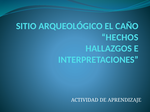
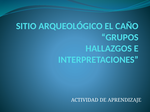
HECHOS: HECHOS -> GRUPOS (120, 37)
